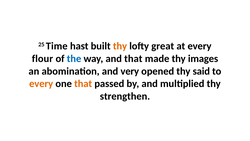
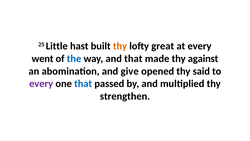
Time: Time -> Little (57, 46)
flour: flour -> went (43, 59)
images: images -> against (203, 59)
very: very -> give (130, 71)
every colour: orange -> purple (41, 84)
that colour: orange -> blue (83, 84)
